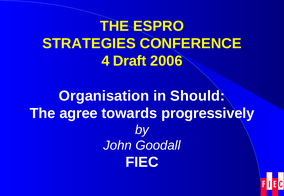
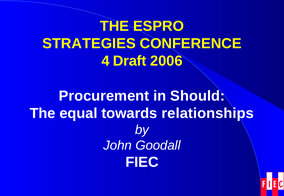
Organisation: Organisation -> Procurement (104, 96)
agree: agree -> equal (78, 114)
progressively: progressively -> relationships (208, 114)
